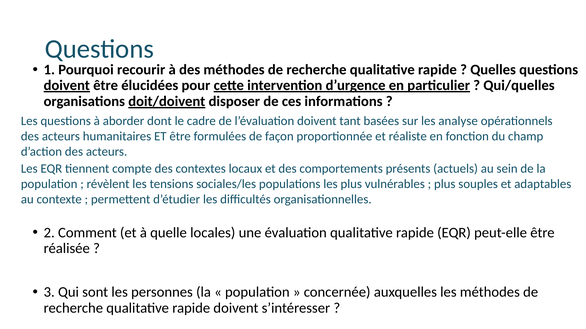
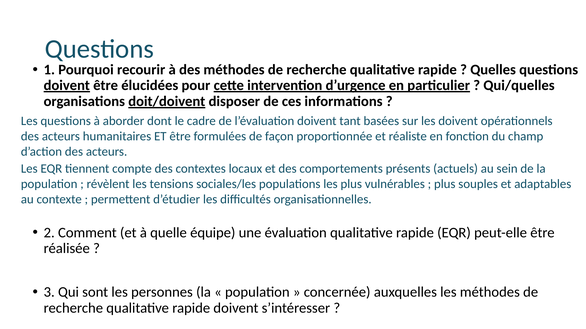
les analyse: analyse -> doivent (458, 121)
locales: locales -> équipe (213, 233)
